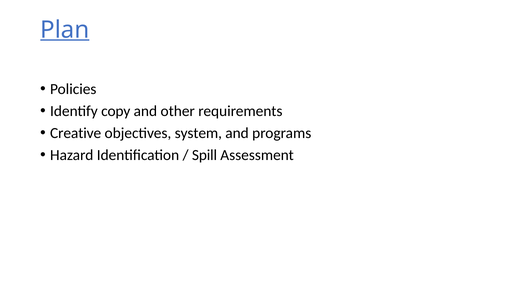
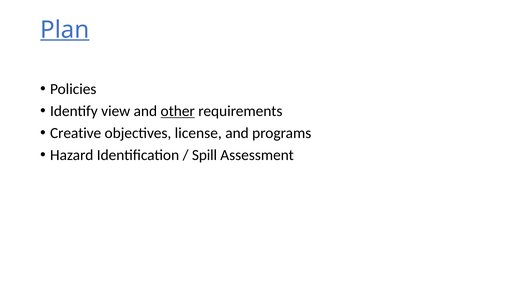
copy: copy -> view (116, 111)
other underline: none -> present (178, 111)
system: system -> license (198, 133)
